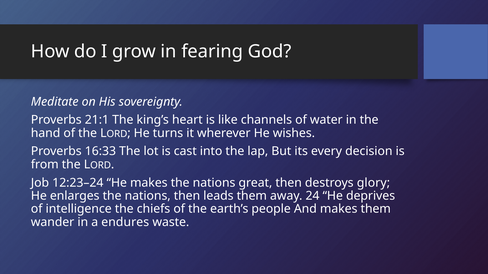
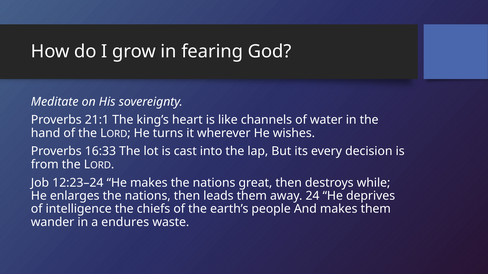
glory: glory -> while (374, 183)
